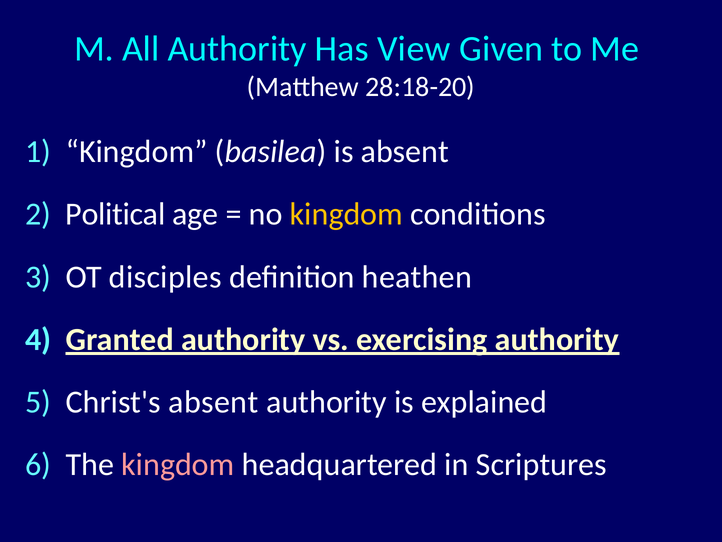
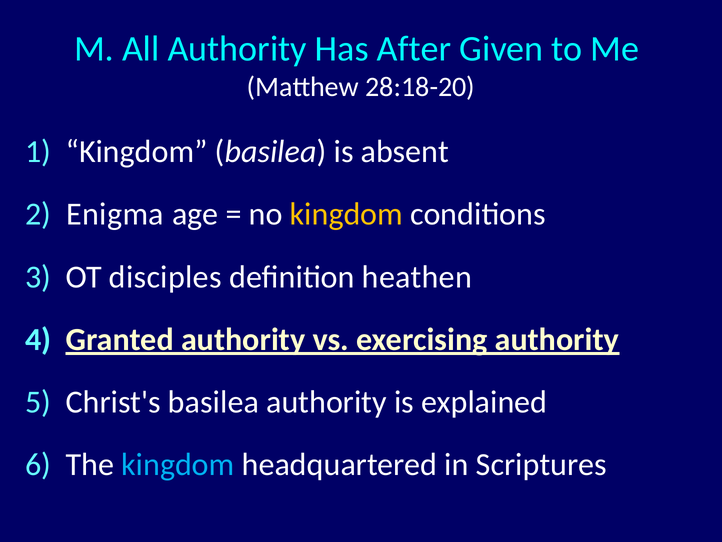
View: View -> After (414, 49)
Political: Political -> Enigma (115, 214)
Christ's absent: absent -> basilea (213, 402)
kingdom colour: pink -> light blue (178, 464)
